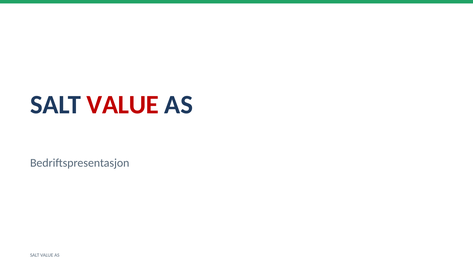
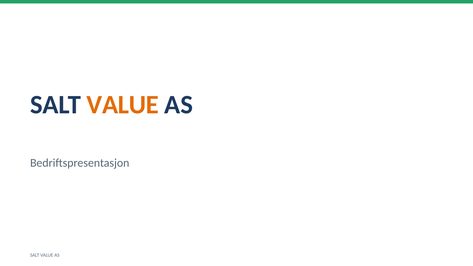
VALUE colour: red -> orange (123, 105)
